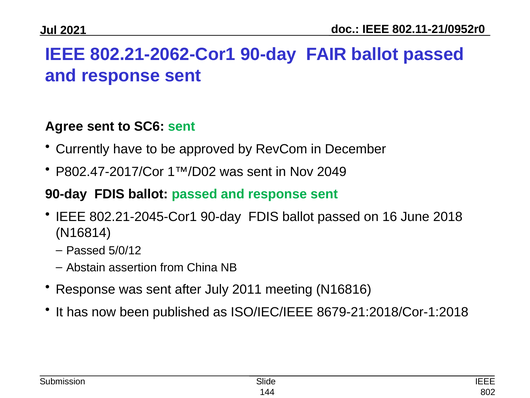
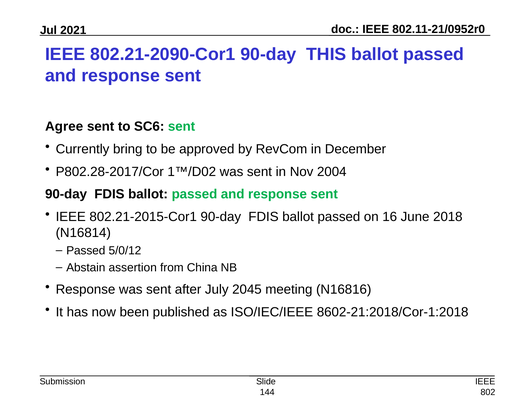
802.21-2062-Cor1: 802.21-2062-Cor1 -> 802.21-2090-Cor1 (163, 54)
FAIR: FAIR -> THIS (326, 54)
have: have -> bring (128, 149)
P802.47-2017/Cor: P802.47-2017/Cor -> P802.28-2017/Cor (110, 171)
2049: 2049 -> 2004 (332, 171)
802.21-2045-Cor1: 802.21-2045-Cor1 -> 802.21-2015-Cor1 (143, 217)
2011: 2011 -> 2045 (247, 289)
8679-21:2018/Cor-1:2018: 8679-21:2018/Cor-1:2018 -> 8602-21:2018/Cor-1:2018 (393, 312)
